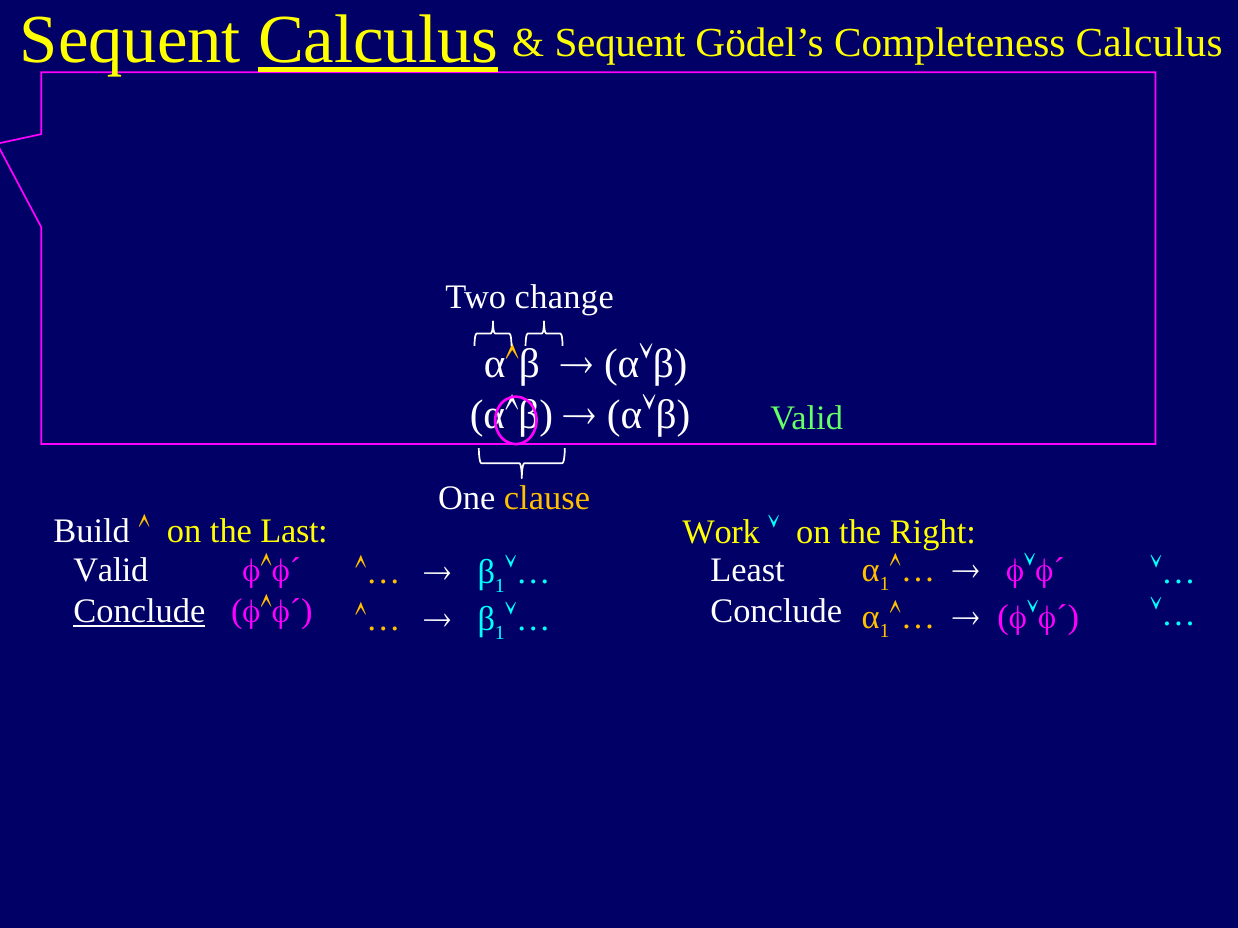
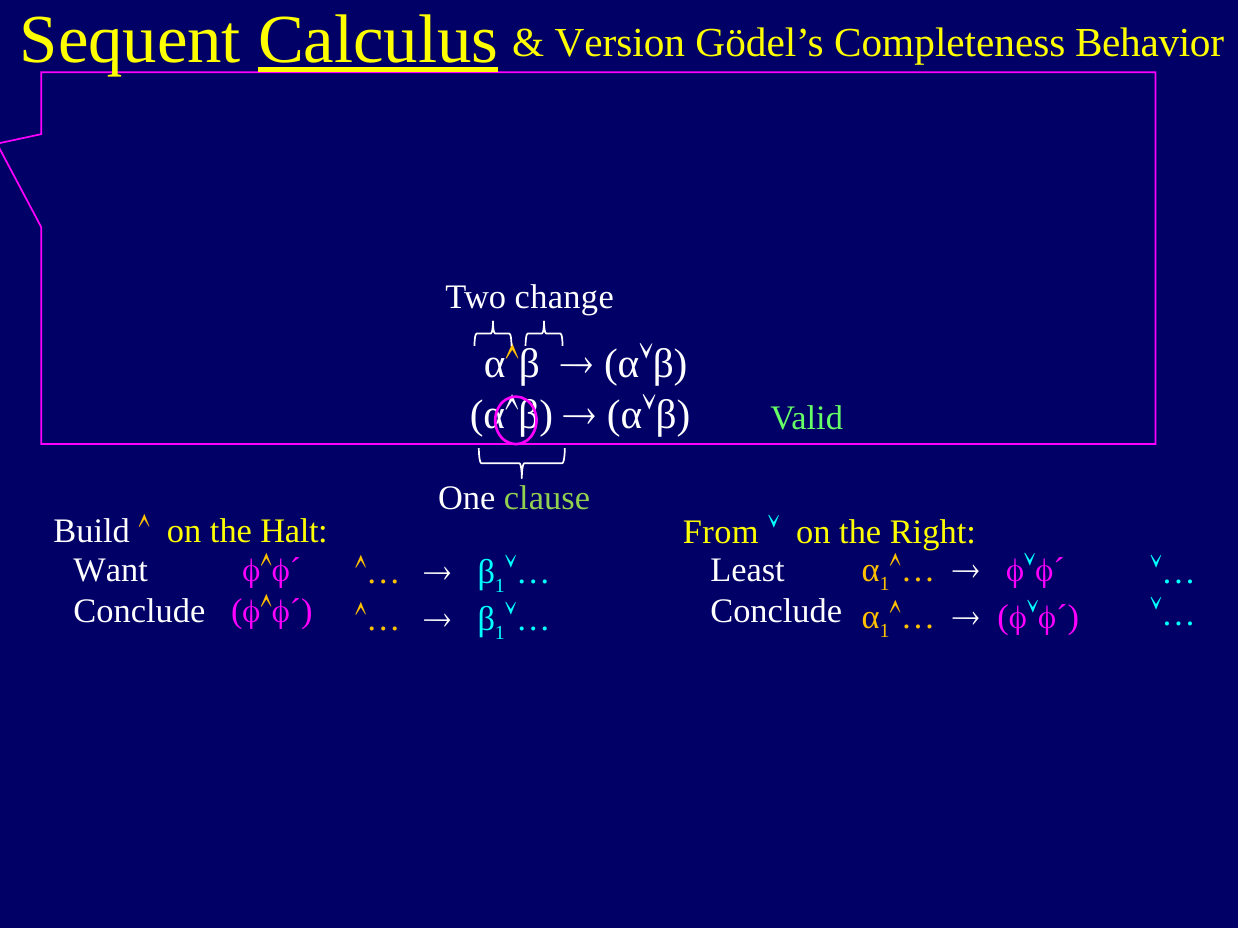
Sequent: Sequent -> Version (620, 43)
Completeness Calculus: Calculus -> Behavior (1150, 43)
clause colour: yellow -> light green (547, 498)
Last: Last -> Halt (294, 532)
Work: Work -> From (721, 532)
Valid: Valid -> Want (111, 571)
Conclude underline: present -> none (139, 612)
